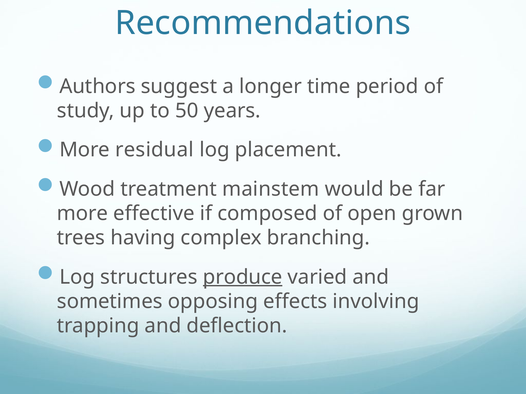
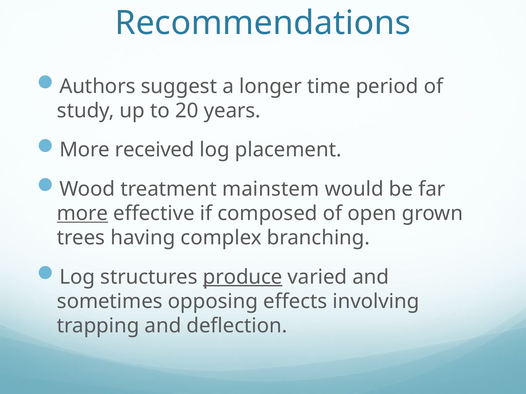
50: 50 -> 20 (187, 111)
residual: residual -> received (155, 150)
more underline: none -> present (83, 214)
